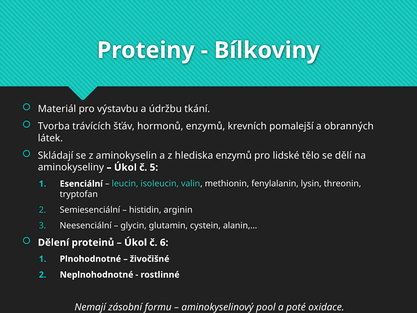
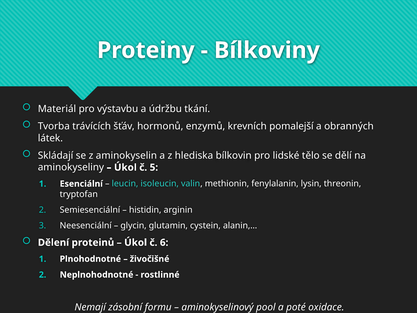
hlediska enzymů: enzymů -> bílkovin (234, 155)
